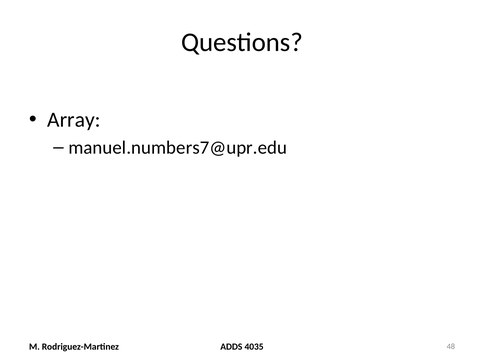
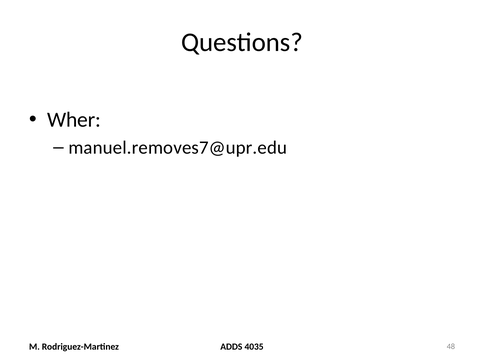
Array: Array -> Wher (74, 120)
manuel.numbers7@upr.edu: manuel.numbers7@upr.edu -> manuel.removes7@upr.edu (178, 148)
